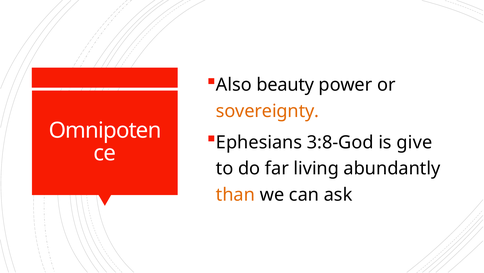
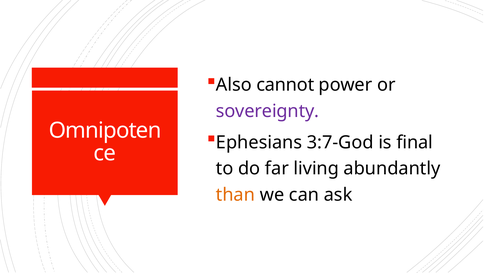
beauty: beauty -> cannot (285, 85)
sovereignty colour: orange -> purple (268, 111)
3:8-God: 3:8-God -> 3:7-God (340, 142)
give: give -> final (415, 142)
